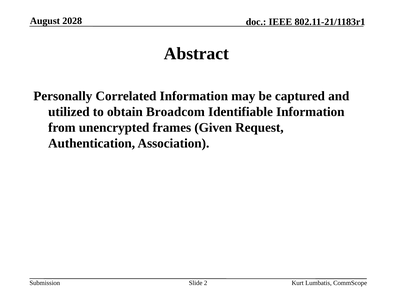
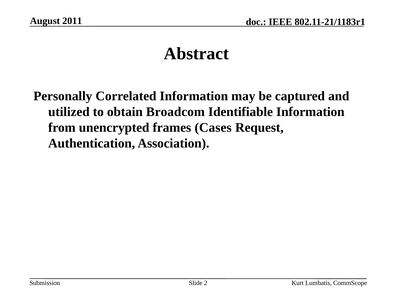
2028: 2028 -> 2011 (72, 21)
Given: Given -> Cases (213, 127)
